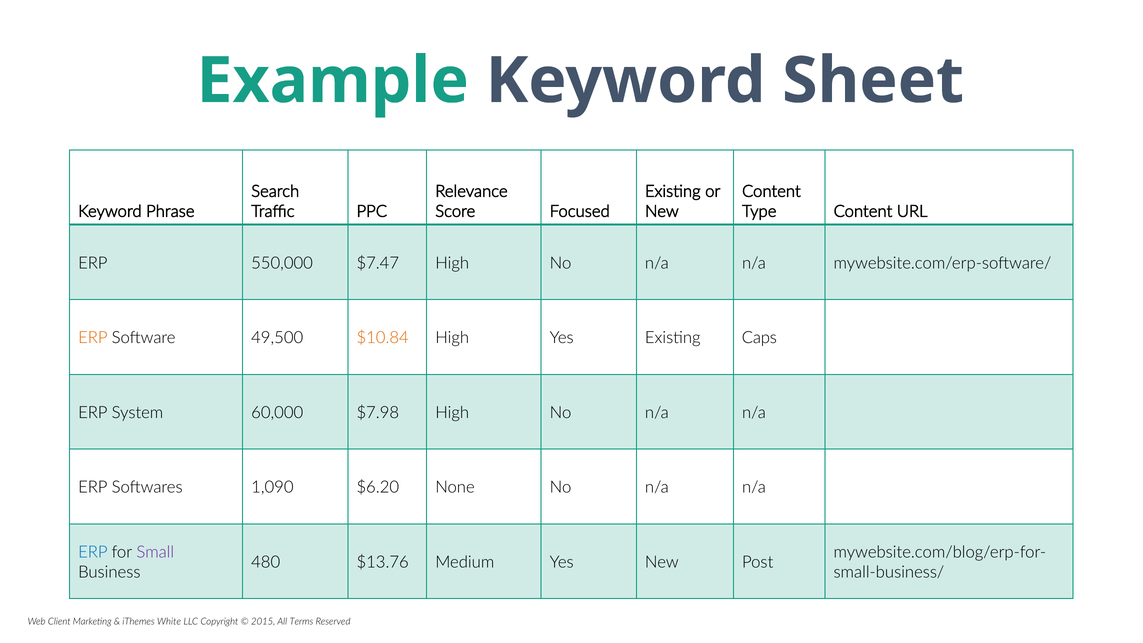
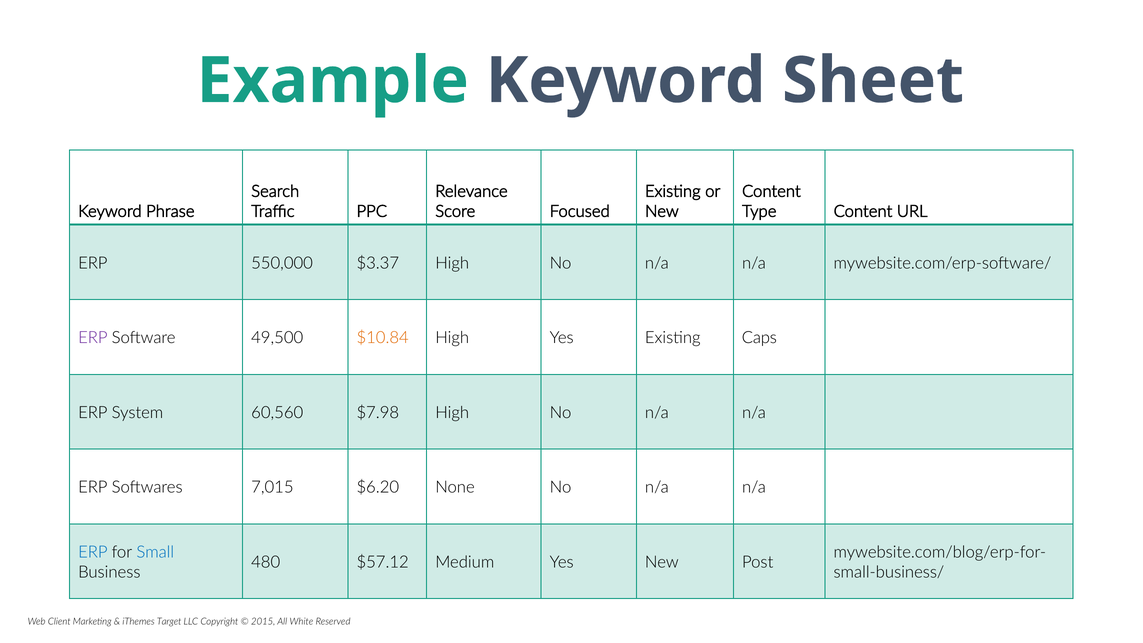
$7.47: $7.47 -> $3.37 (378, 263)
ERP colour: orange -> purple (93, 338)
60,000: 60,000 -> 60,560 (277, 413)
1,090: 1,090 -> 7,015 (272, 487)
Small colour: purple -> blue (155, 552)
$13.76: $13.76 -> $57.12 (383, 562)
White: White -> Target (169, 621)
Terms: Terms -> White (301, 621)
